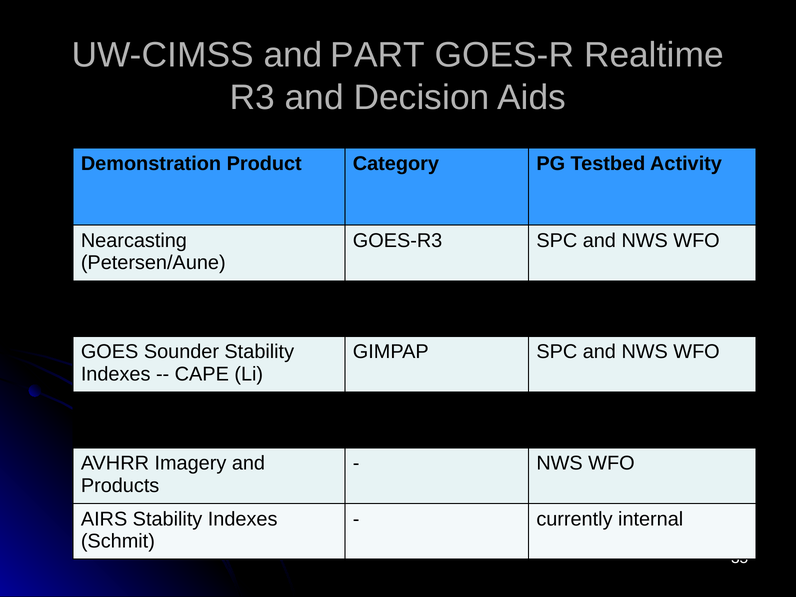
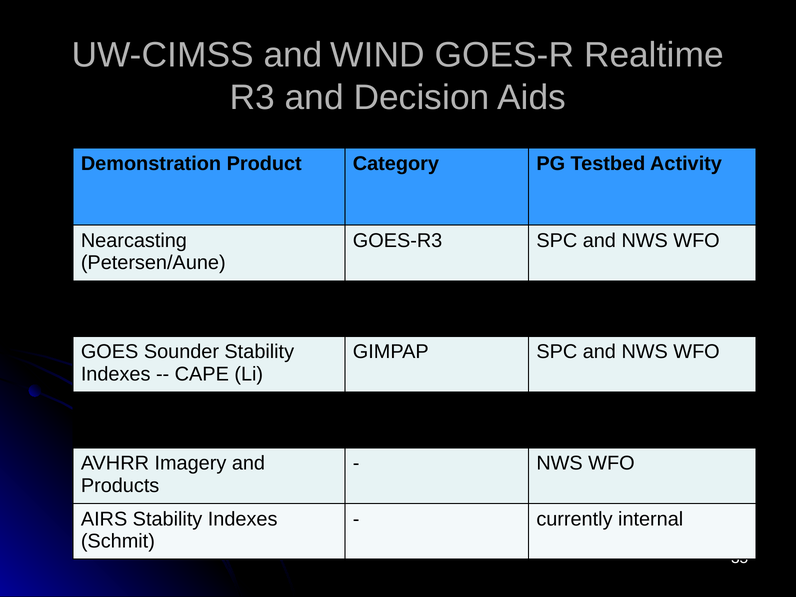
PART: PART -> WIND (378, 55)
